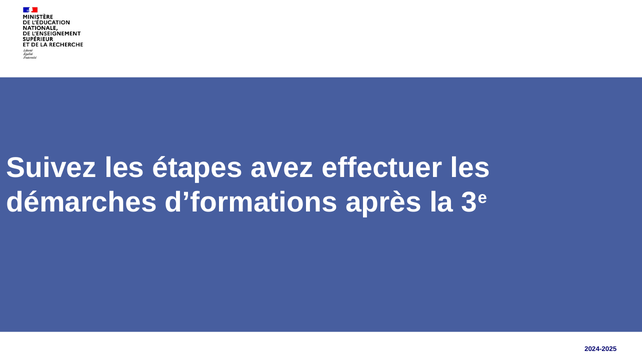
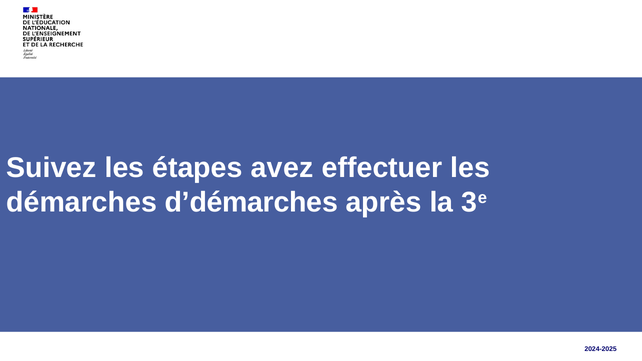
d’formations: d’formations -> d’démarches (251, 202)
